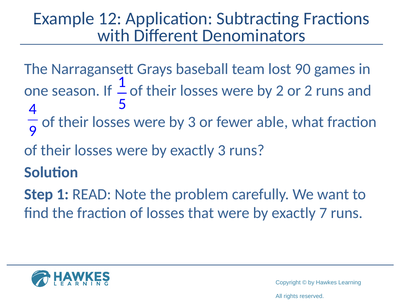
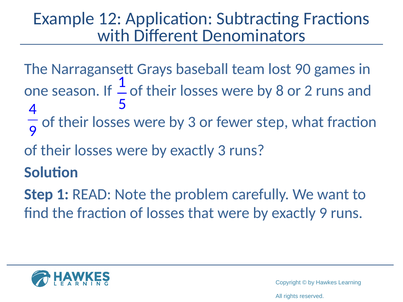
by 2: 2 -> 8 (280, 91)
fewer able: able -> step (272, 122)
exactly 7: 7 -> 9 (323, 213)
